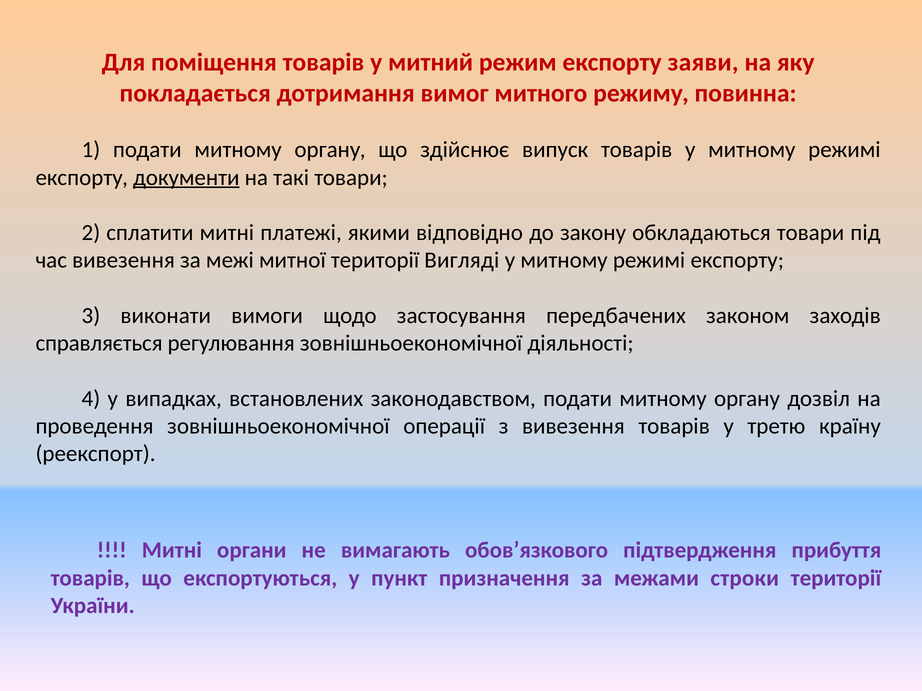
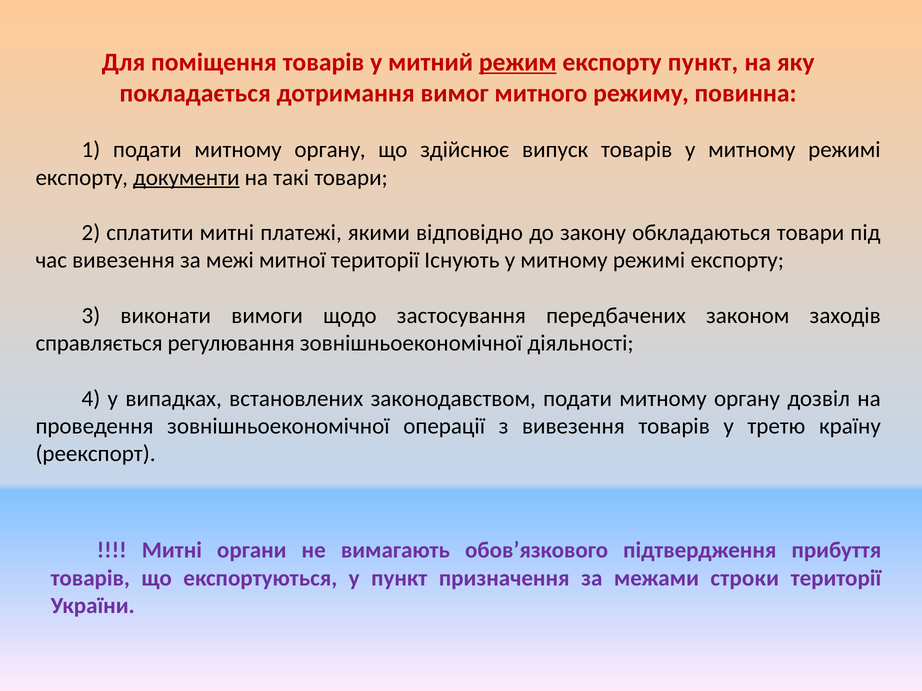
режим underline: none -> present (518, 62)
експорту заяви: заяви -> пункт (703, 62)
Вигляді: Вигляді -> Існують (462, 261)
